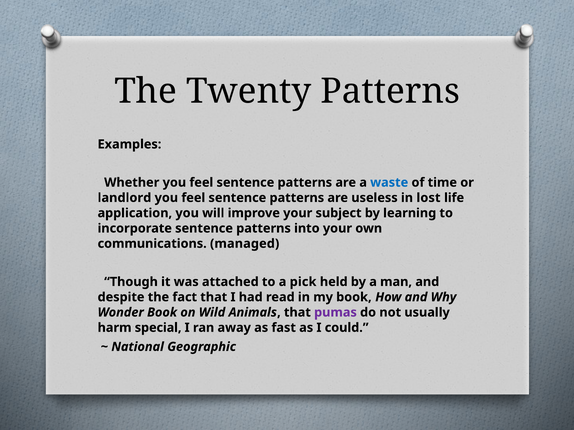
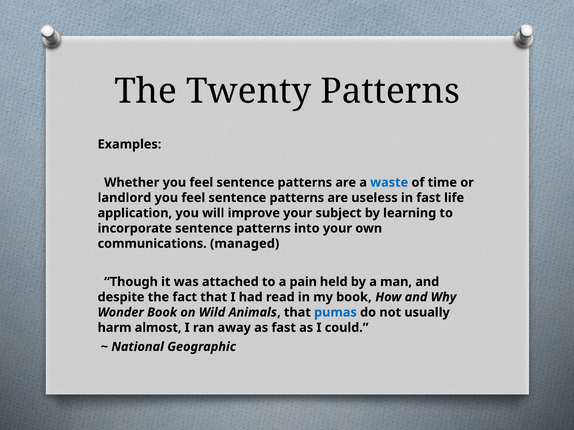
in lost: lost -> fast (429, 198)
pick: pick -> pain (303, 282)
pumas colour: purple -> blue (335, 313)
special: special -> almost (158, 328)
